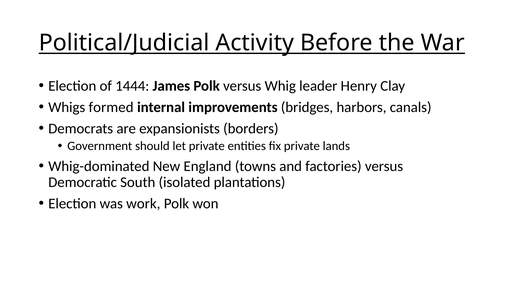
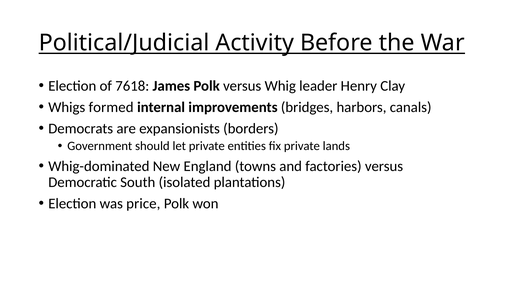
1444: 1444 -> 7618 (132, 86)
work: work -> price (143, 203)
